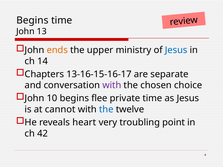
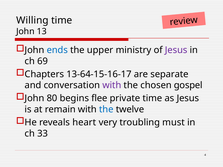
Begins: Begins -> Willing (32, 20)
ends colour: orange -> blue (57, 50)
Jesus colour: blue -> purple (176, 50)
14: 14 -> 69 (43, 61)
13-16-15-16-17: 13-16-15-16-17 -> 13-64-15-16-17 (99, 74)
choice: choice -> gospel (188, 85)
10: 10 -> 80 (52, 98)
cannot: cannot -> remain (60, 110)
point: point -> must (174, 123)
42: 42 -> 33 (43, 134)
